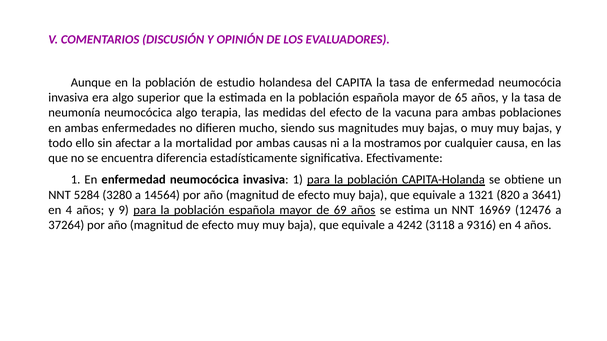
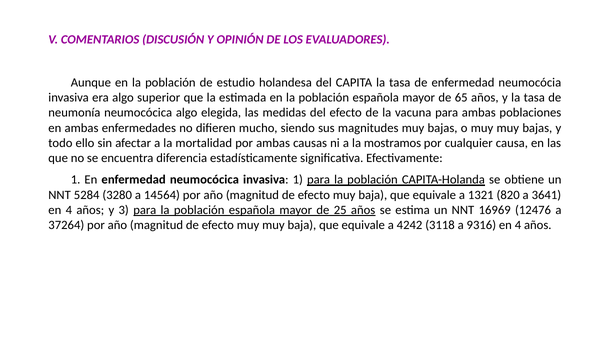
terapia: terapia -> elegida (221, 113)
9: 9 -> 3 (124, 210)
69: 69 -> 25 (340, 210)
